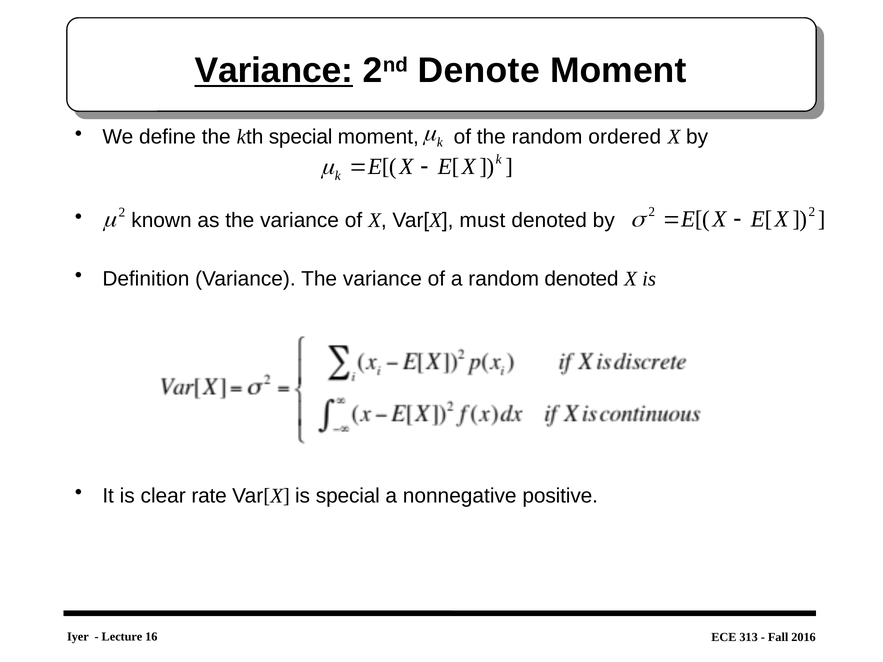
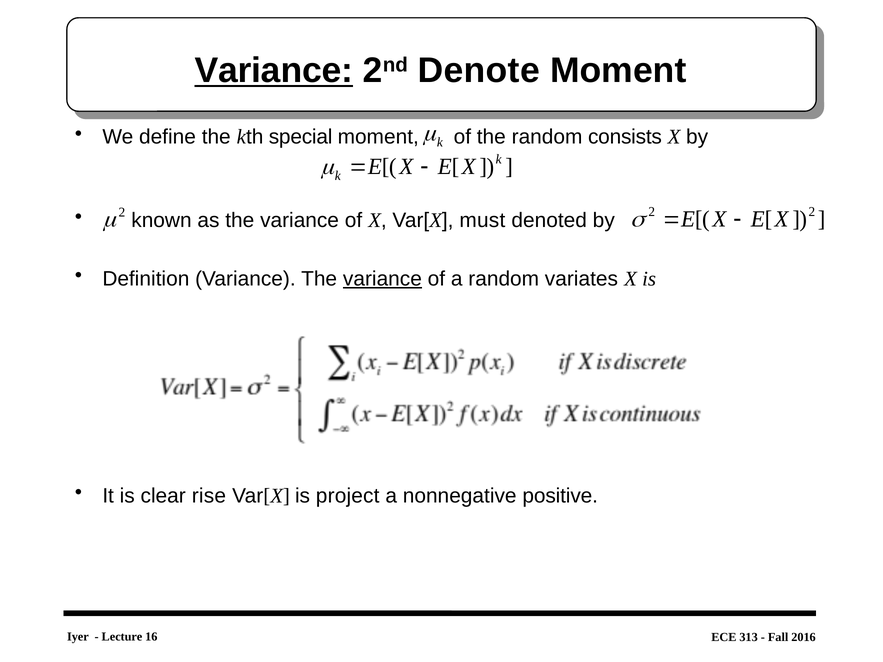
ordered: ordered -> consists (625, 137)
variance underline: none -> present (382, 279)
random denoted: denoted -> variates (581, 279)
rate: rate -> rise (209, 496)
is special: special -> project (348, 496)
